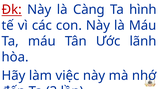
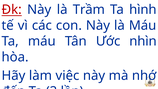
Càng: Càng -> Trầm (89, 10)
lãnh: lãnh -> nhìn (143, 41)
